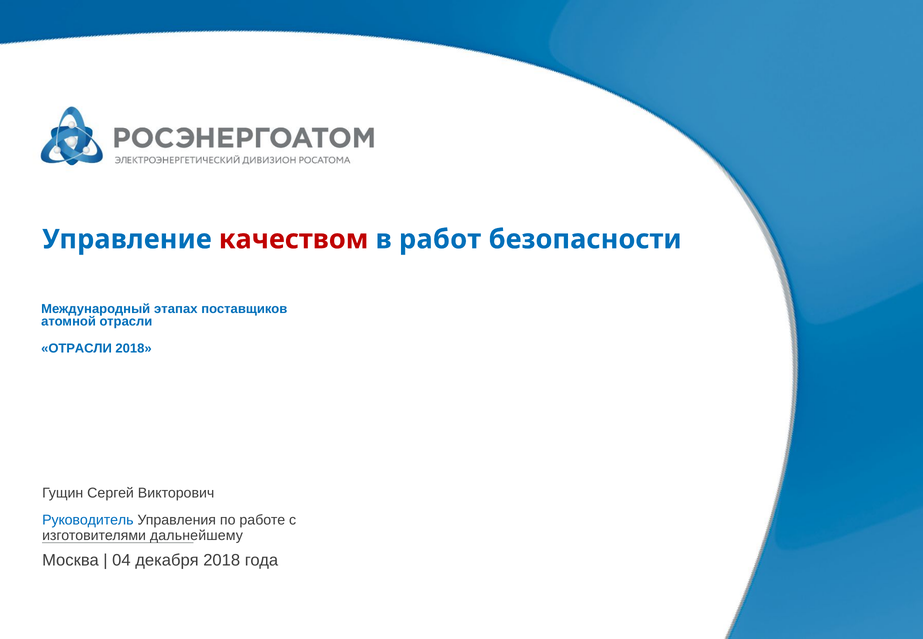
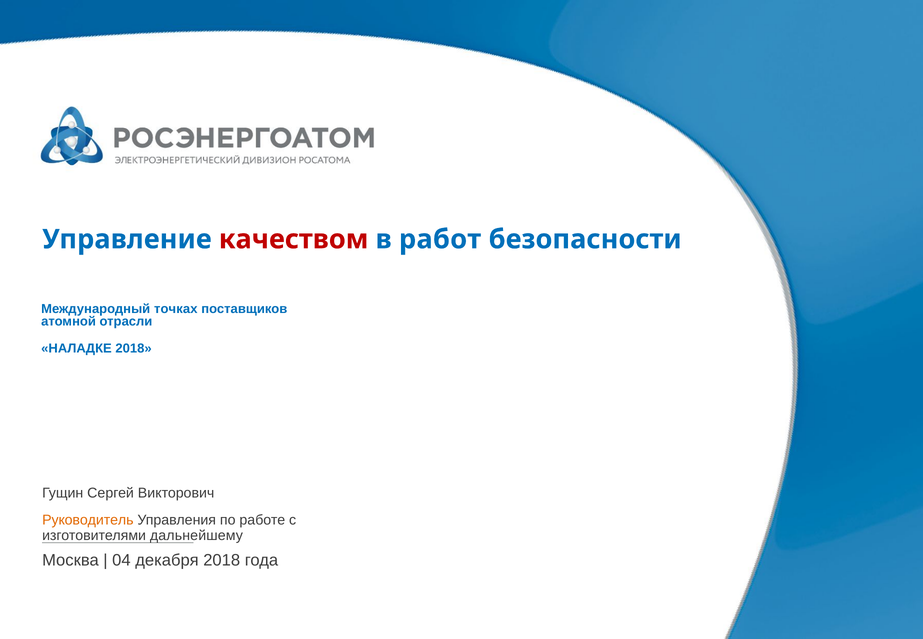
этапах: этапах -> точках (176, 309)
ОТРАСЛИ: ОТРАСЛИ -> НАЛАДКЕ (76, 348)
Руководитель colour: blue -> orange (88, 520)
